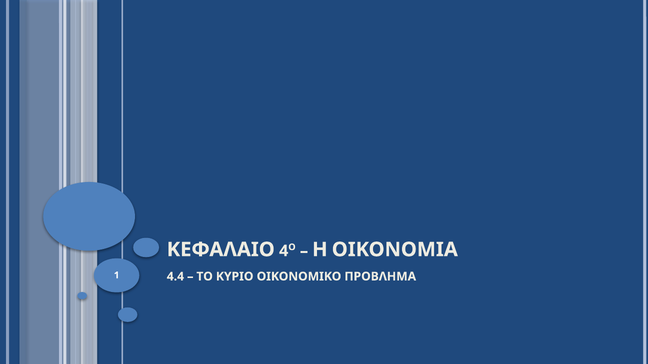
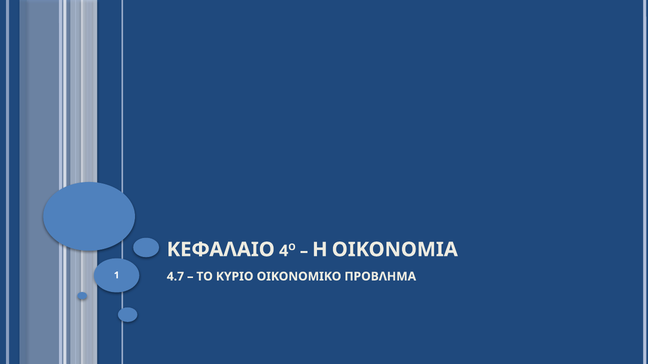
4.4: 4.4 -> 4.7 (175, 277)
